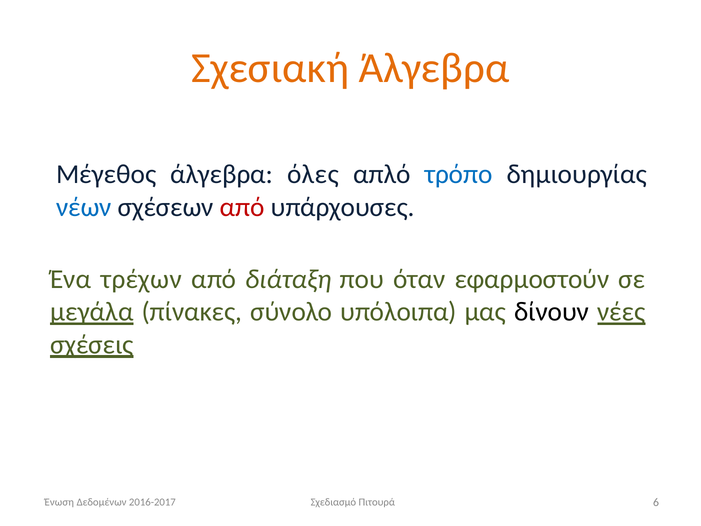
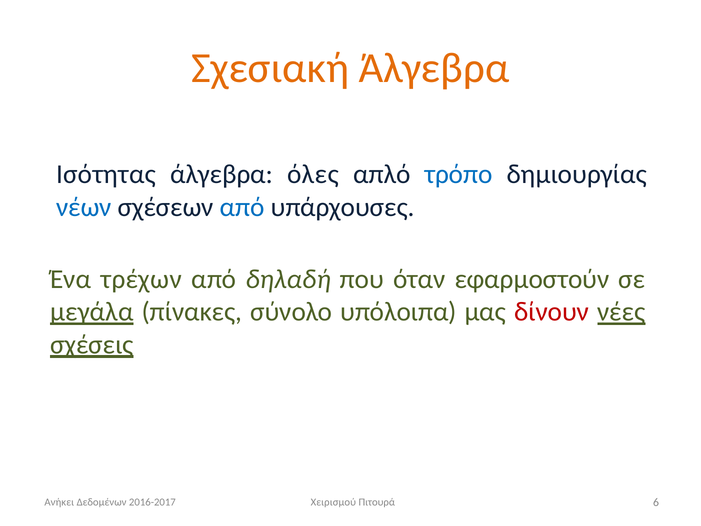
Μέγεθος: Μέγεθος -> Ισότητας (106, 174)
από colour: red -> blue (242, 207)
διάταξη: διάταξη -> δηλαδή (288, 279)
δίνουν colour: black -> red (552, 312)
Ένωση: Ένωση -> Ανήκει (59, 502)
Σχεδιασμό: Σχεδιασμό -> Χειρισμού (333, 502)
